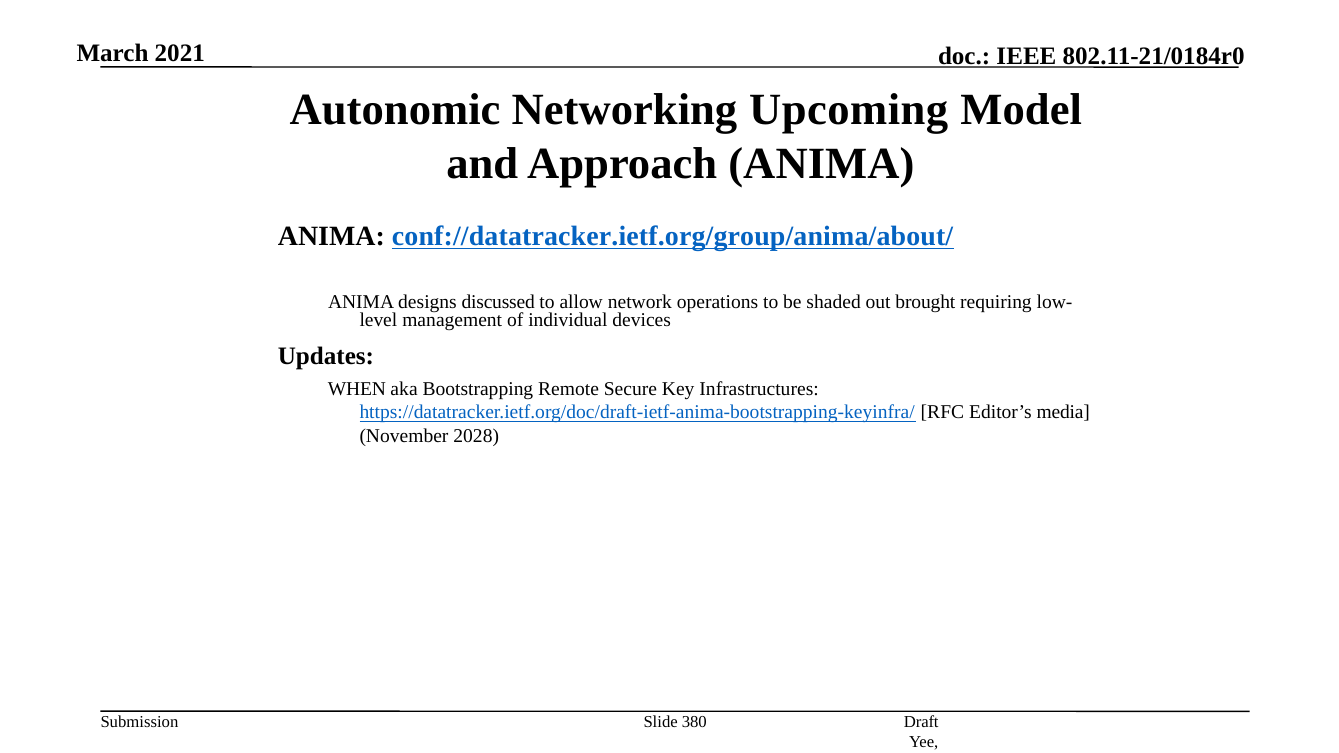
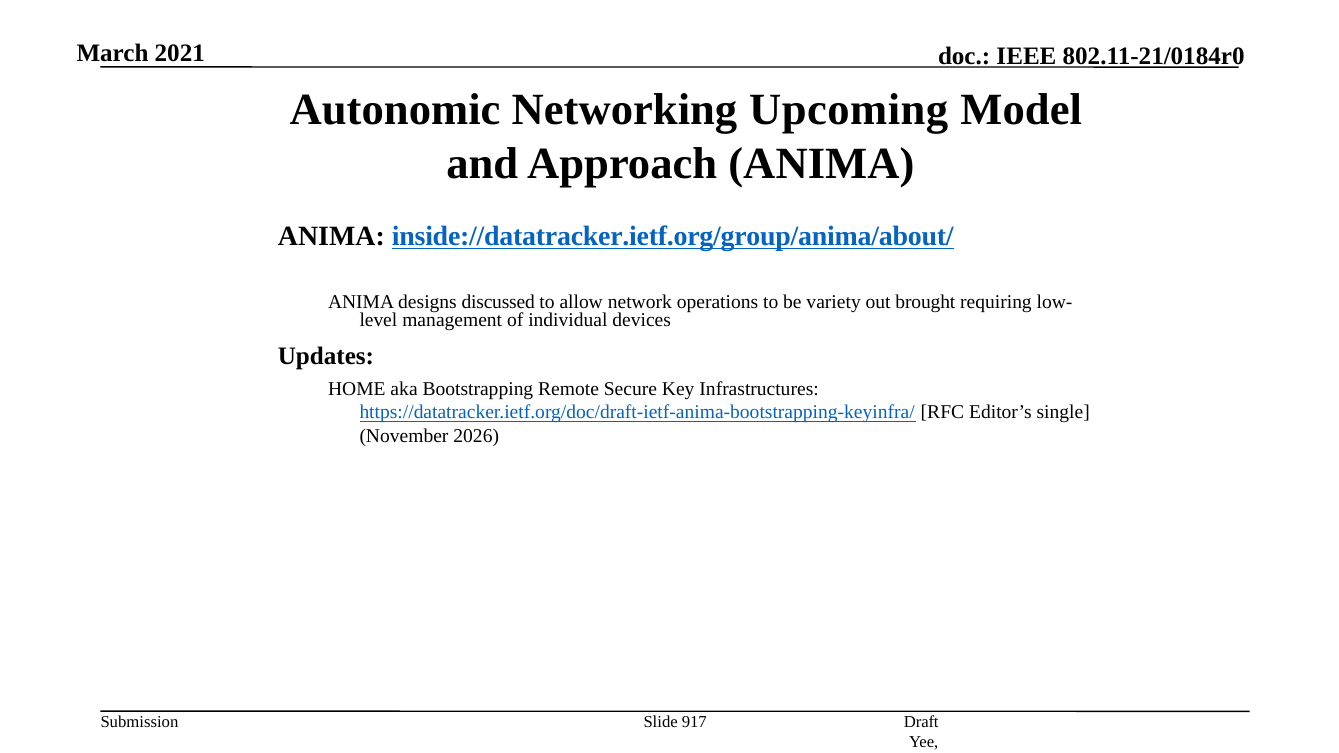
conf://datatracker.ietf.org/group/anima/about/: conf://datatracker.ietf.org/group/anima/about/ -> inside://datatracker.ietf.org/group/anima/about/ (673, 236)
shaded: shaded -> variety (834, 302)
WHEN: WHEN -> HOME (357, 389)
media: media -> single (1063, 413)
2028: 2028 -> 2026 (476, 436)
380: 380 -> 917 (694, 722)
